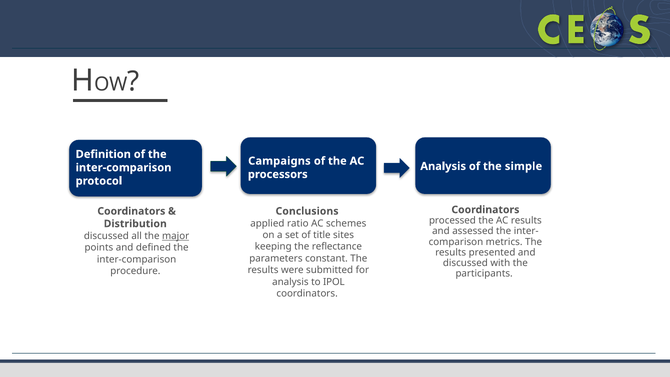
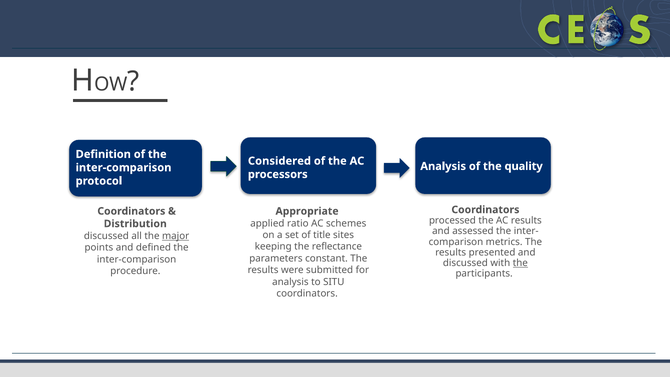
Campaigns: Campaigns -> Considered (279, 161)
simple: simple -> quality (524, 166)
Conclusions: Conclusions -> Appropriate (307, 211)
the underline: none -> present (520, 263)
IPOL: IPOL -> SITU (334, 282)
